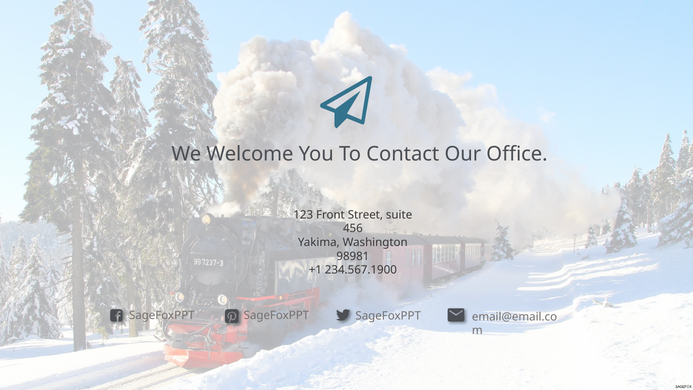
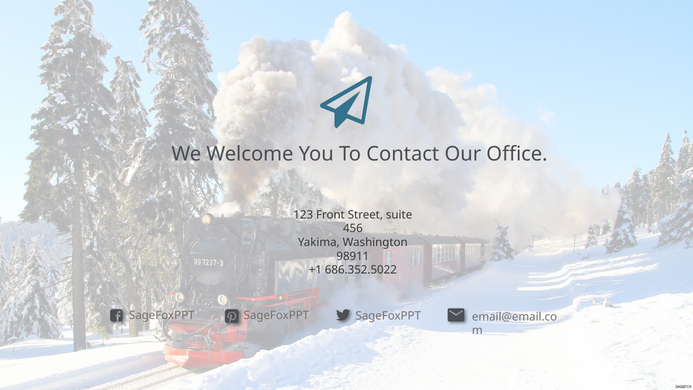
98981: 98981 -> 98911 (353, 256)
234.567.1900: 234.567.1900 -> 686.352.5022 (361, 270)
